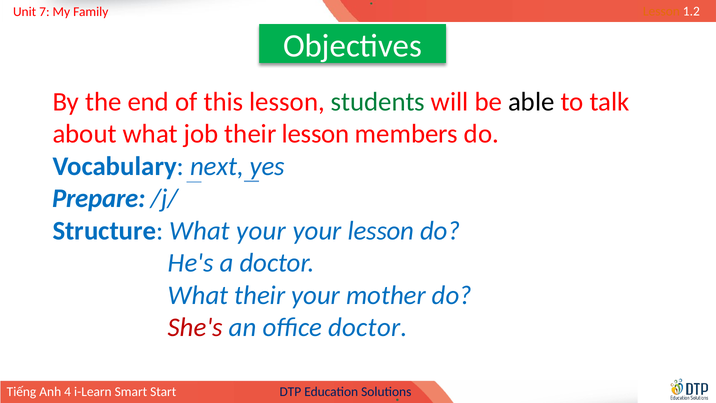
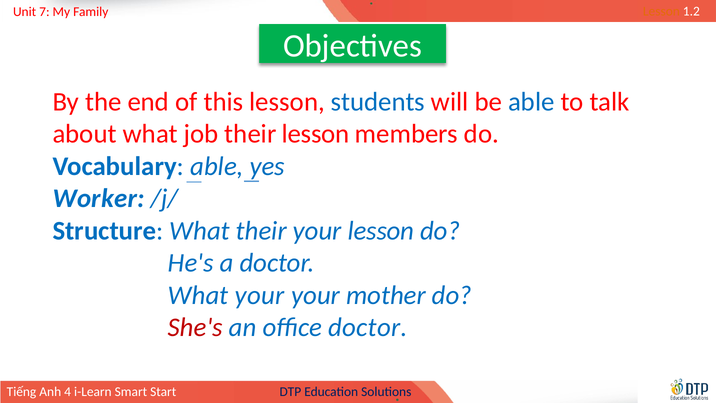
students colour: green -> blue (378, 102)
able colour: black -> blue (531, 102)
Vocabulary next: next -> able (217, 166)
Prepare: Prepare -> Worker (99, 198)
What your: your -> their (261, 231)
What their: their -> your (260, 295)
